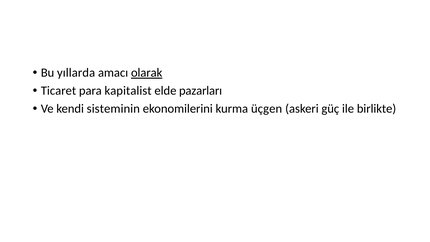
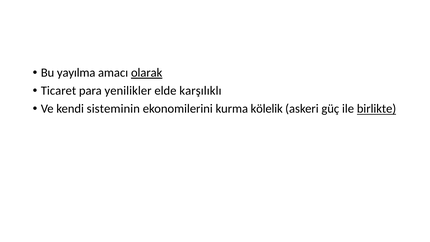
yıllarda: yıllarda -> yayılma (76, 73)
kapitalist: kapitalist -> yenilikler (128, 91)
pazarları: pazarları -> karşılıklı (200, 91)
üçgen: üçgen -> kölelik (267, 109)
birlikte underline: none -> present (376, 109)
